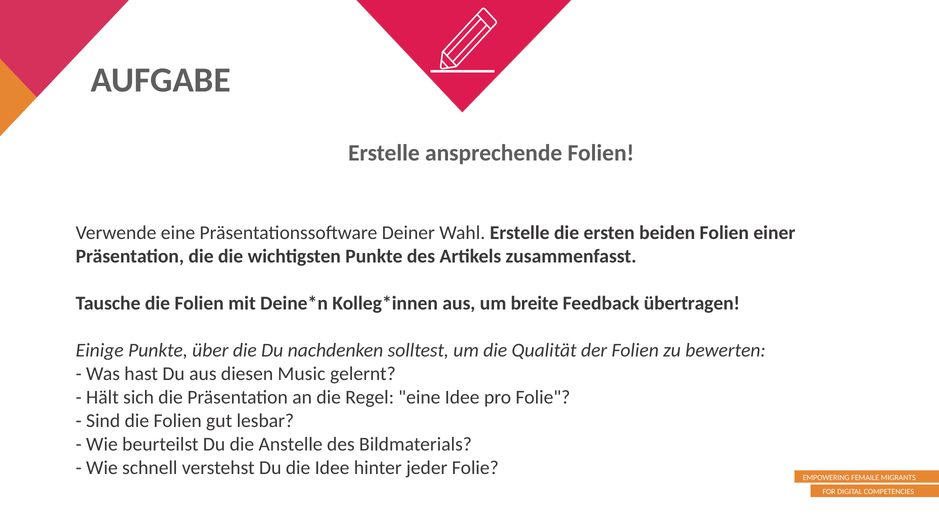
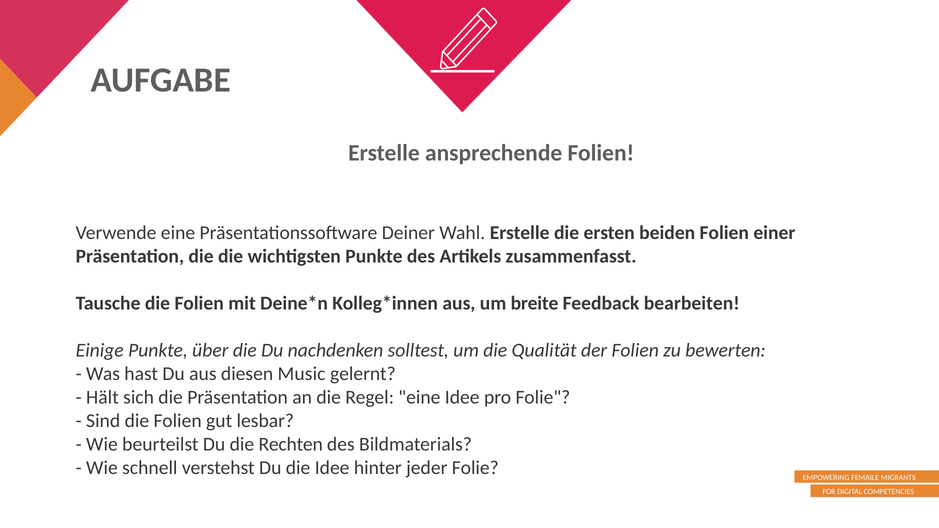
übertragen: übertragen -> bearbeiten (692, 304)
Anstelle: Anstelle -> Rechten (291, 444)
